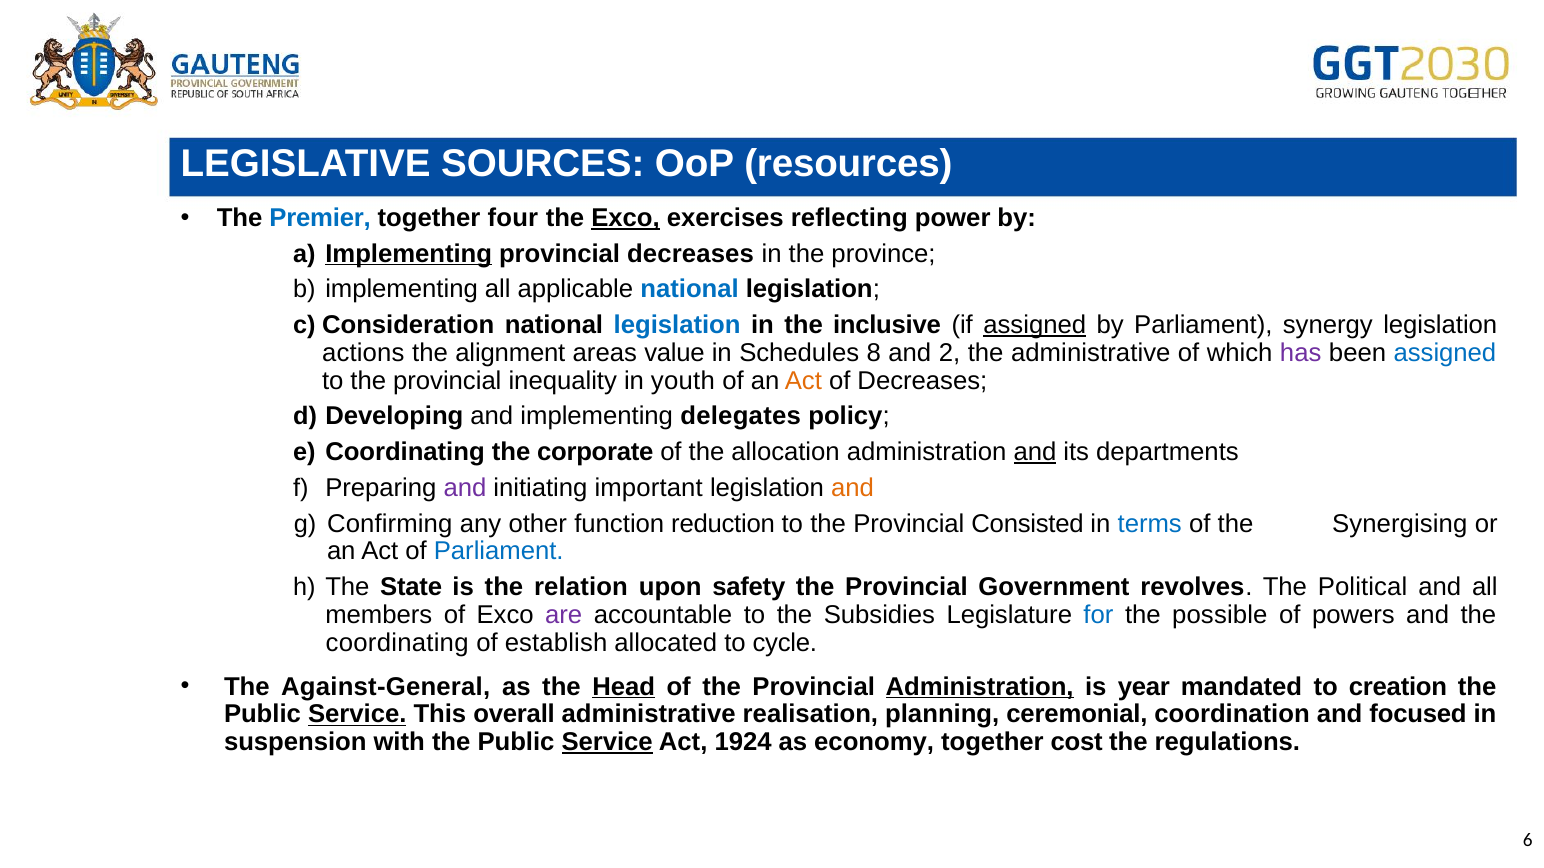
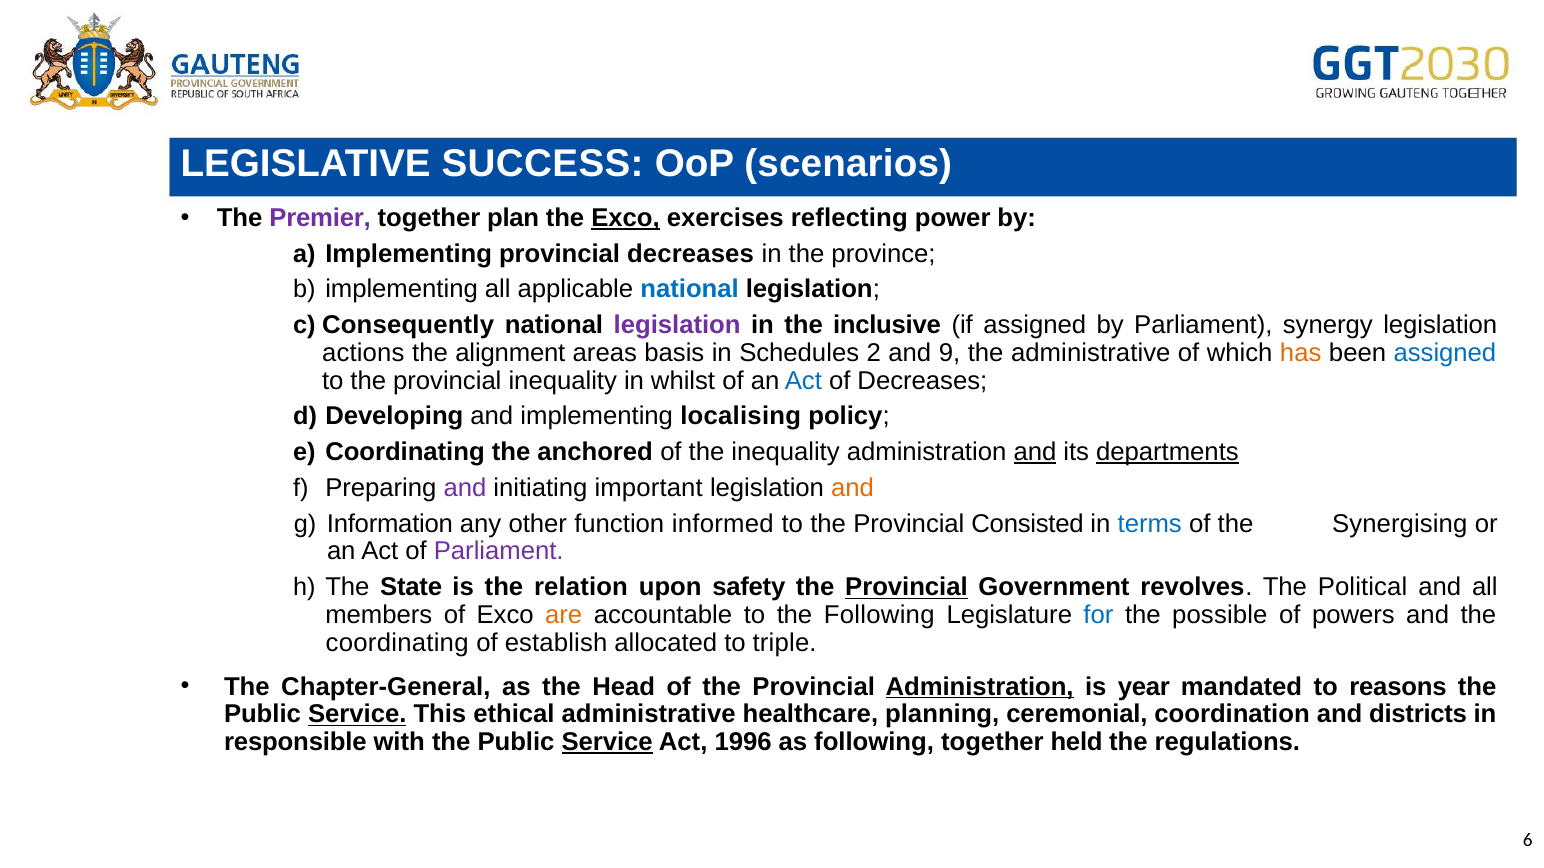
SOURCES: SOURCES -> SUCCESS (543, 164)
resources: resources -> scenarios (848, 164)
Premier colour: blue -> purple (320, 218)
four: four -> plan (513, 218)
Implementing underline: present -> none (409, 254)
Consideration: Consideration -> Consequently (408, 325)
legislation colour: blue -> purple (677, 325)
assigned underline: present -> none (1035, 325)
value: value -> basis (674, 353)
8: 8 -> 2 (874, 353)
2: 2 -> 9 (950, 353)
has colour: purple -> orange (1301, 353)
youth: youth -> whilst (683, 381)
Act colour: orange -> blue (803, 381)
delegates: delegates -> localising (741, 417)
corporate: corporate -> anchored (595, 452)
the allocation: allocation -> inequality (786, 452)
departments underline: none -> present (1167, 452)
Confirming: Confirming -> Information (390, 524)
reduction: reduction -> informed (723, 524)
Parliament colour: blue -> purple (499, 552)
Provincial underline: none -> present (906, 588)
are colour: purple -> orange (564, 615)
the Subsidies: Subsidies -> Following (879, 615)
cycle: cycle -> triple (785, 643)
Against-General: Against-General -> Chapter-General (386, 687)
Head underline: present -> none (624, 687)
creation: creation -> reasons (1398, 687)
overall: overall -> ethical (514, 715)
realisation: realisation -> healthcare (810, 715)
focused: focused -> districts (1418, 715)
suspension: suspension -> responsible (295, 743)
1924: 1924 -> 1996 (743, 743)
as economy: economy -> following (874, 743)
cost: cost -> held (1077, 743)
